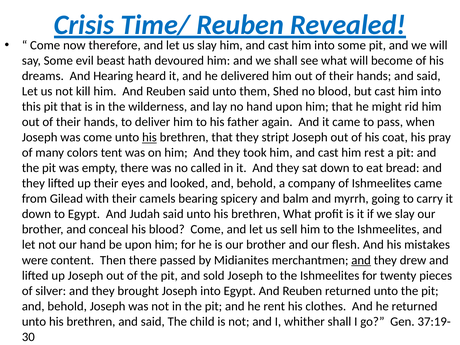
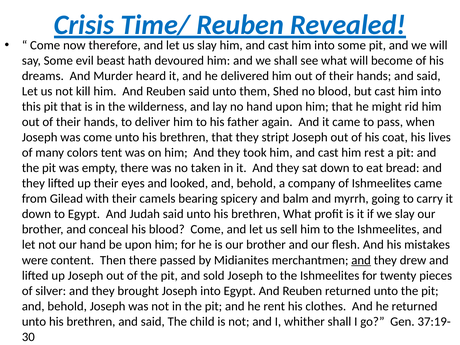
Hearing: Hearing -> Murder (113, 76)
his underline: present -> none (149, 137)
pray: pray -> lives (440, 137)
called: called -> taken (206, 168)
